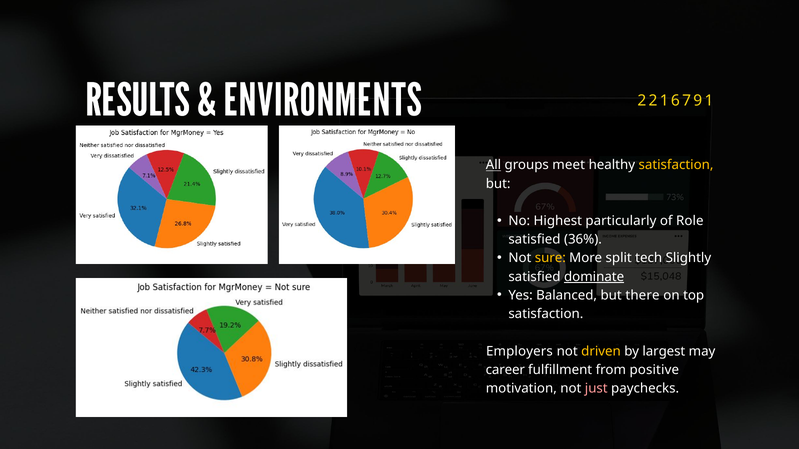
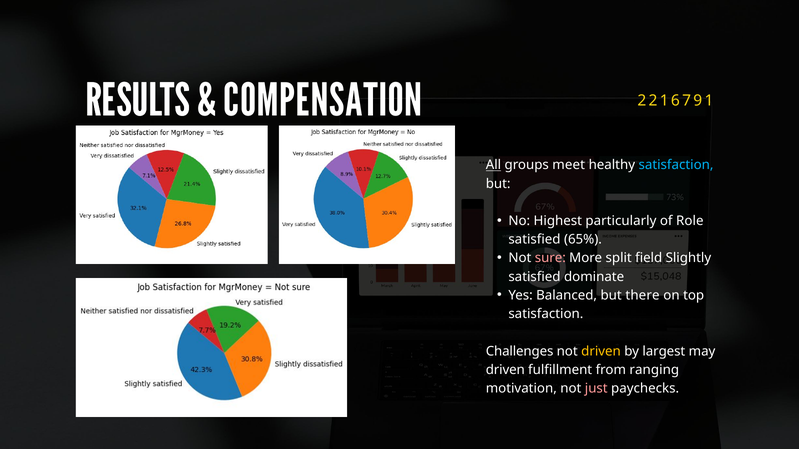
ENVIRONMENTS: ENVIRONMENTS -> COMPENSATION (323, 101)
satisfaction colour: yellow -> light blue (676, 165)
36%: 36% -> 65% (583, 240)
sure colour: yellow -> pink (550, 258)
tech: tech -> field (649, 258)
dominate underline: present -> none (594, 277)
Employers: Employers -> Challenges (520, 352)
career: career -> driven (505, 370)
positive: positive -> ranging (654, 370)
